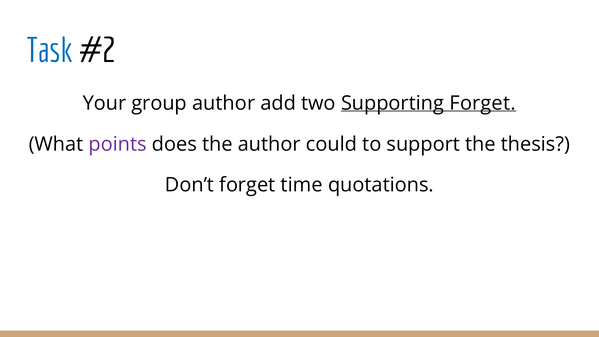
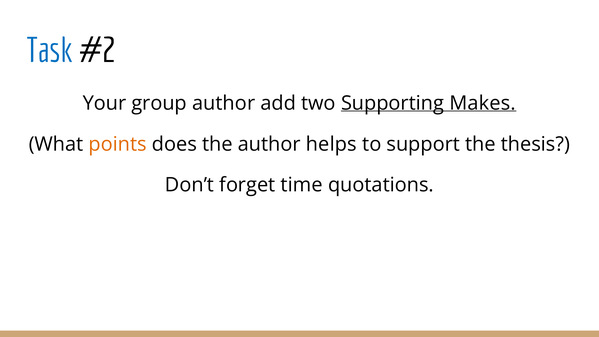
Supporting Forget: Forget -> Makes (483, 103)
points colour: purple -> orange (118, 144)
could: could -> helps (331, 144)
